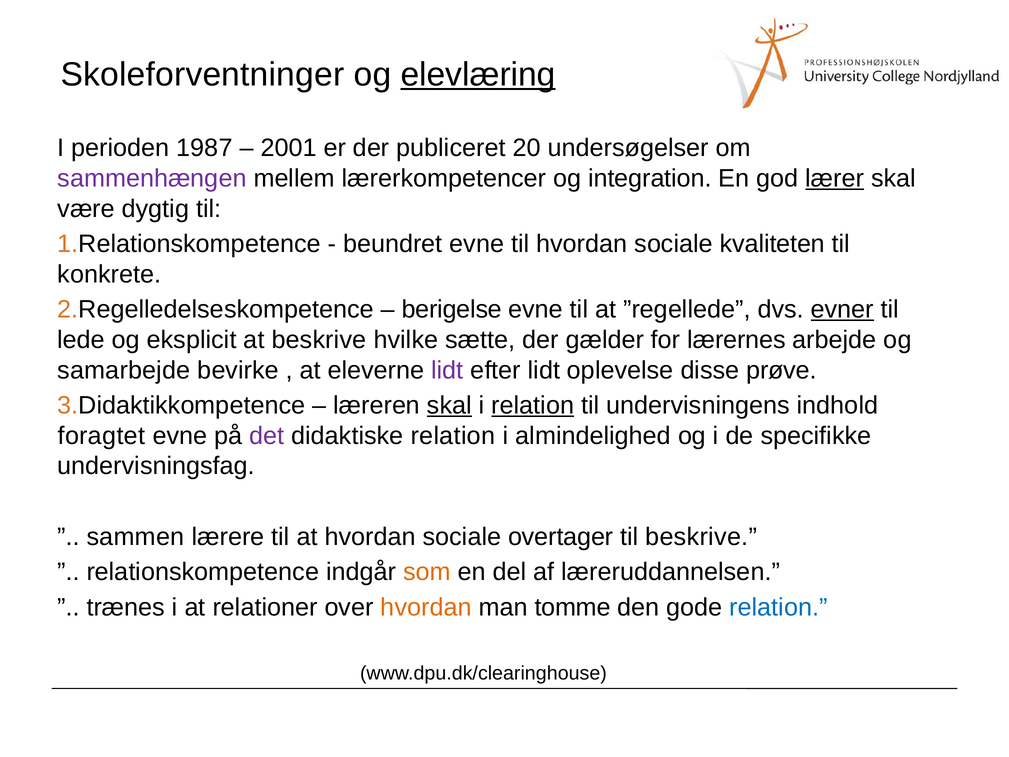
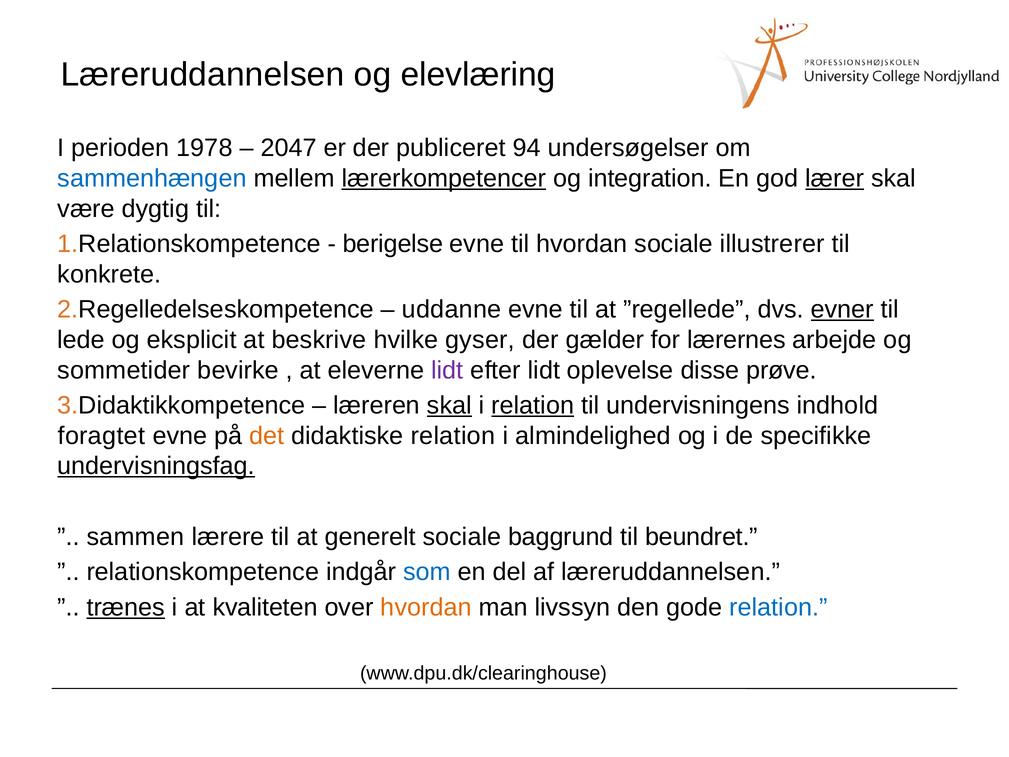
Skoleforventninger: Skoleforventninger -> Læreruddannelsen (203, 75)
elevlæring underline: present -> none (478, 75)
1987: 1987 -> 1978 (204, 148)
2001: 2001 -> 2047 (289, 148)
20: 20 -> 94 (527, 148)
sammenhængen colour: purple -> blue (152, 178)
lærerkompetencer underline: none -> present (444, 178)
beundret: beundret -> berigelse (393, 244)
kvaliteten: kvaliteten -> illustrerer (772, 244)
berigelse: berigelse -> uddanne (452, 310)
sætte: sætte -> gyser (480, 340)
samarbejde: samarbejde -> sommetider (124, 370)
det colour: purple -> orange (267, 436)
undervisningsfag underline: none -> present (156, 466)
at hvordan: hvordan -> generelt (370, 537)
overtager: overtager -> baggrund (561, 537)
til beskrive: beskrive -> beundret (701, 537)
som colour: orange -> blue (427, 572)
trænes underline: none -> present (126, 607)
relationer: relationer -> kvaliteten (265, 607)
tomme: tomme -> livssyn (572, 607)
